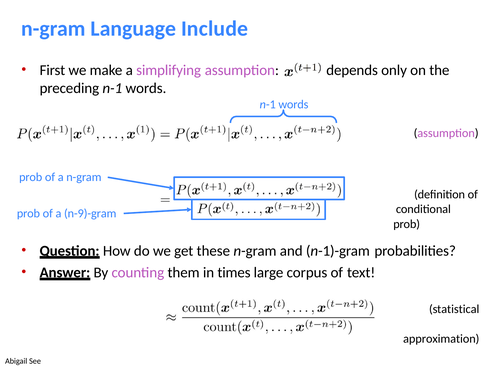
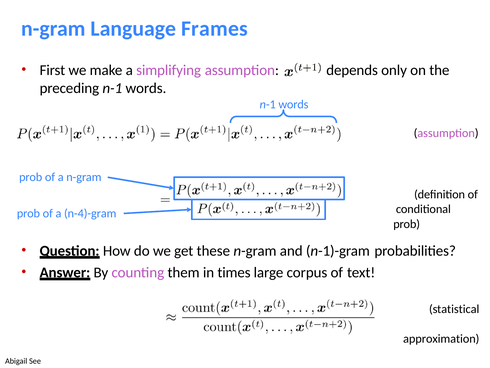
Include: Include -> Frames (215, 29)
n-9)-gram: n-9)-gram -> n-4)-gram (90, 213)
